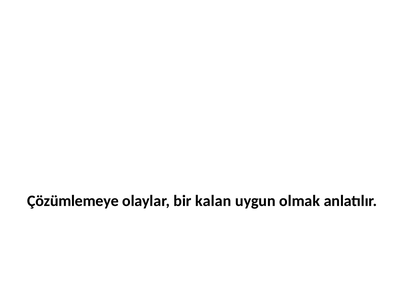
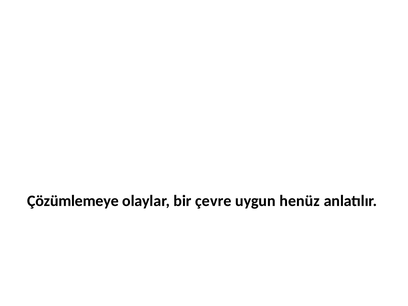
kalan: kalan -> çevre (213, 201)
olmak: olmak -> henüz (300, 201)
